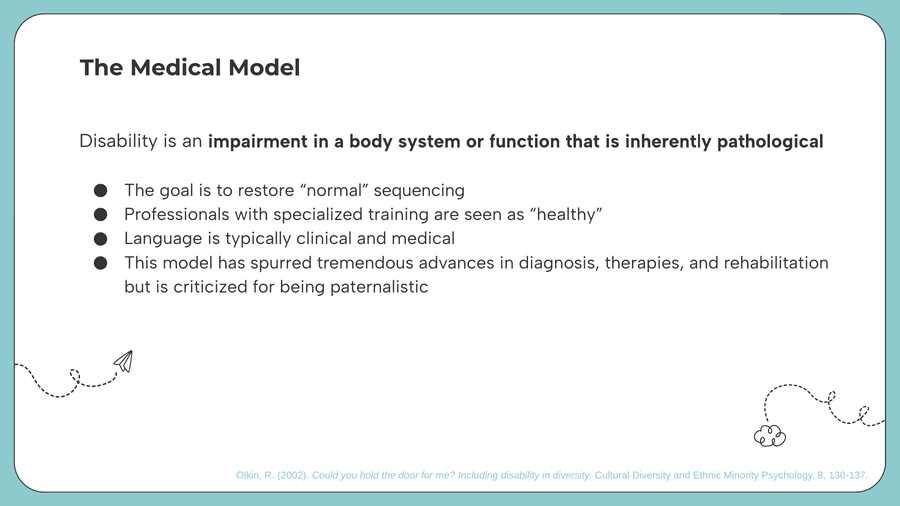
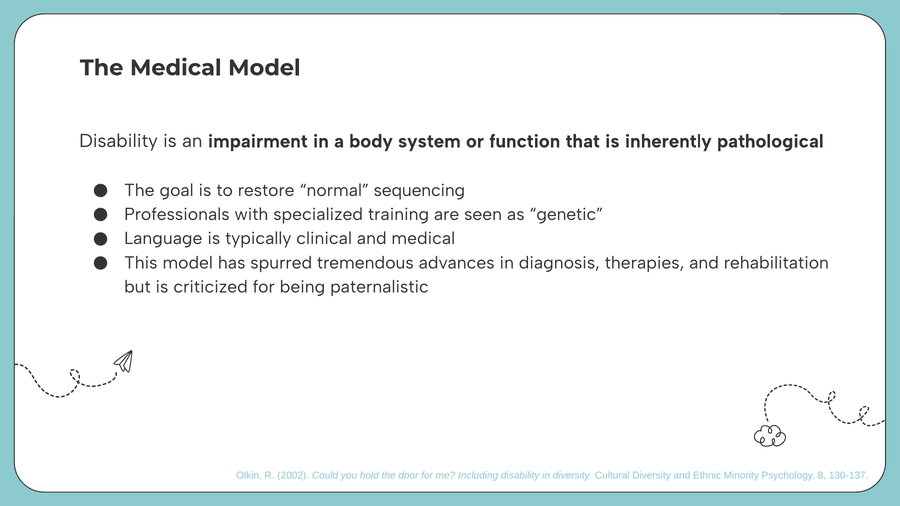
healthy: healthy -> genetic (566, 215)
